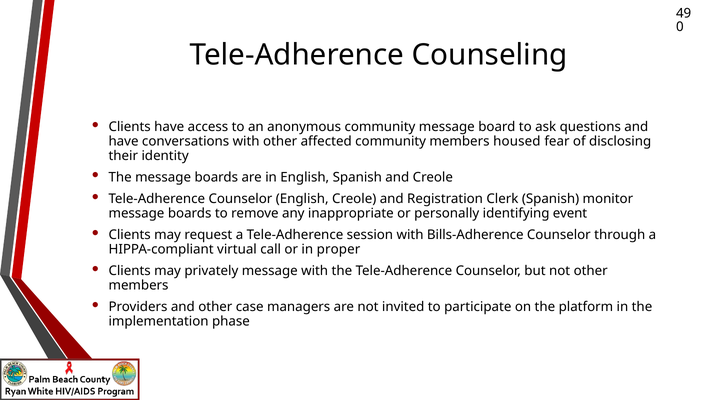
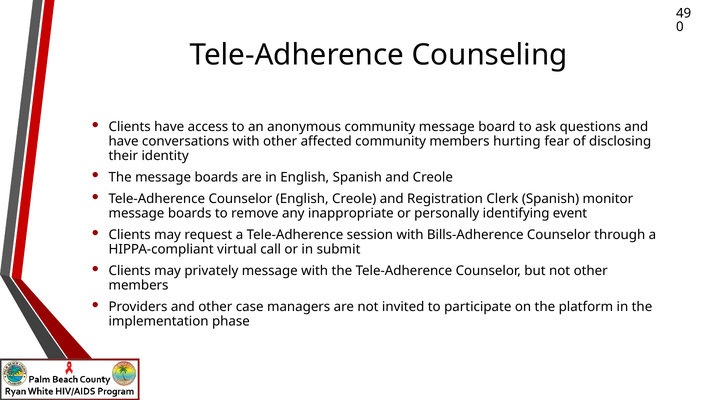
housed: housed -> hurting (517, 141)
proper: proper -> submit (339, 249)
